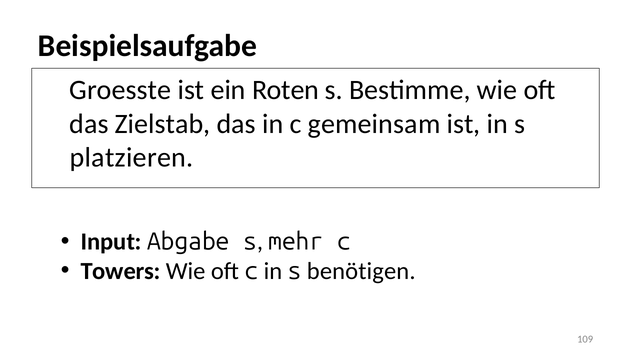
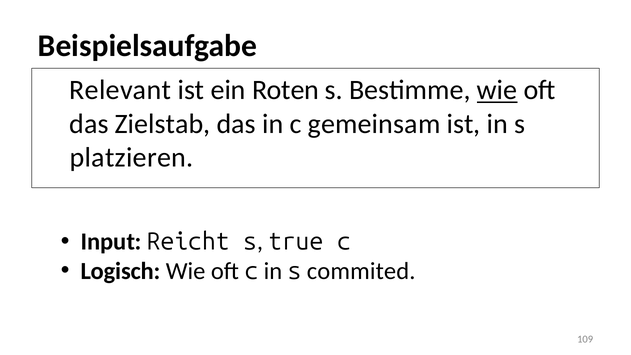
Groesste: Groesste -> Relevant (120, 90)
wie underline: none -> present (497, 90)
Abgabe: Abgabe -> Reicht (188, 242)
mehr: mehr -> true (296, 242)
Towers: Towers -> Logisch (120, 271)
benötigen: benötigen -> commited (361, 271)
